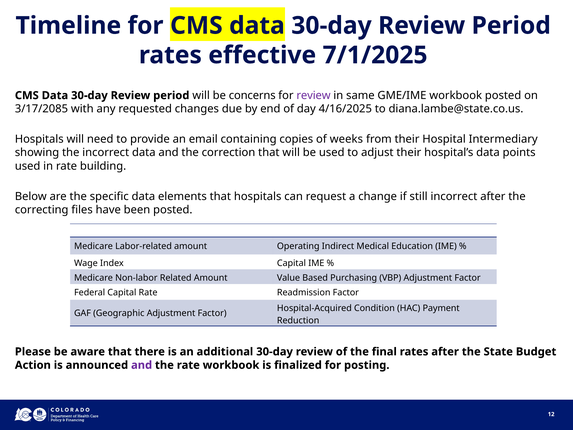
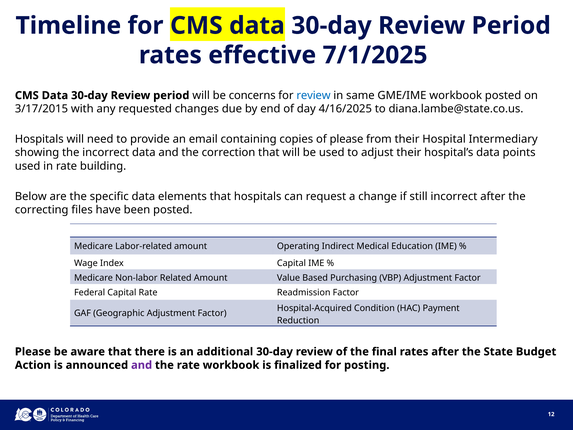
review colour: purple -> blue (314, 95)
3/17/2085: 3/17/2085 -> 3/17/2015 (41, 109)
of weeks: weeks -> please (346, 139)
